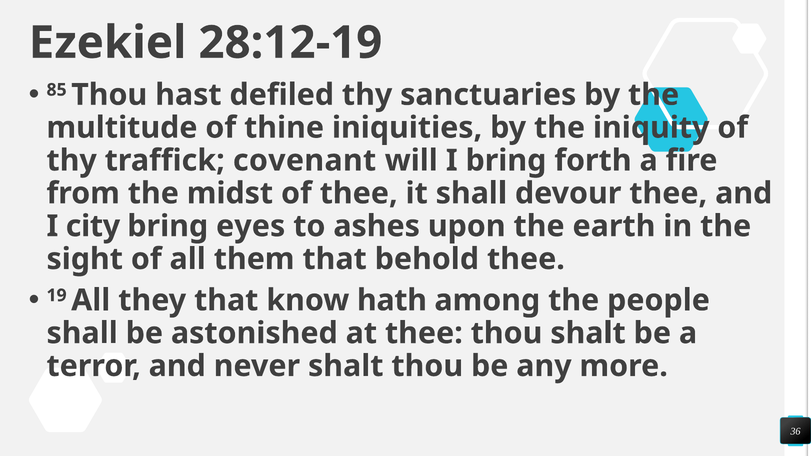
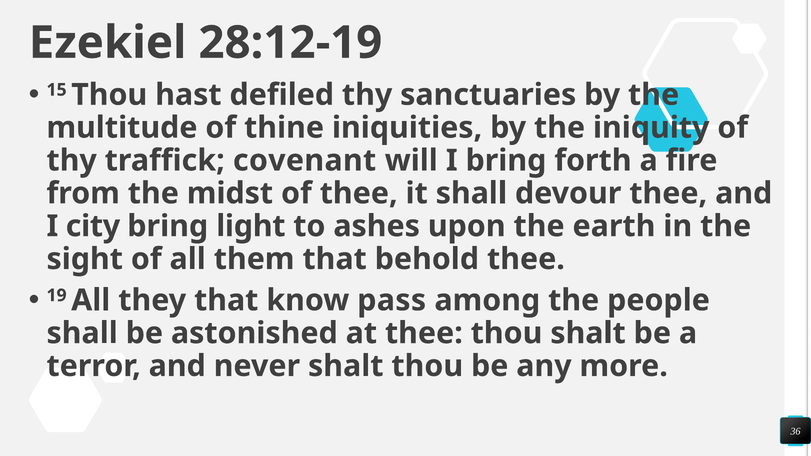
85: 85 -> 15 (57, 90)
eyes: eyes -> light (251, 226)
hath: hath -> pass (392, 300)
